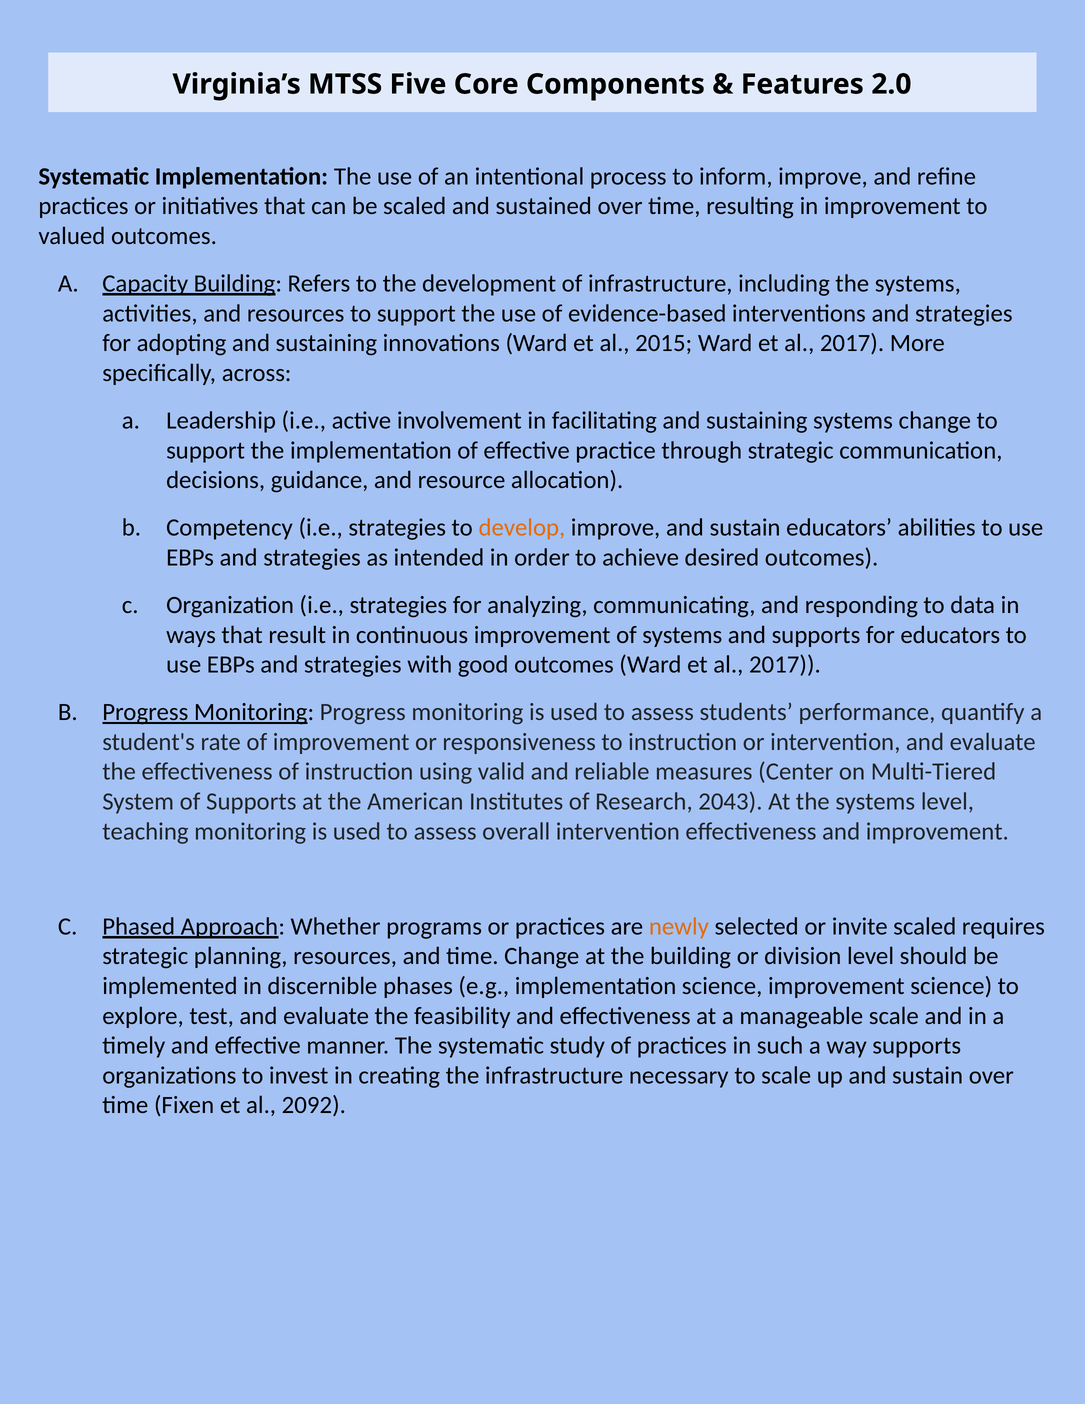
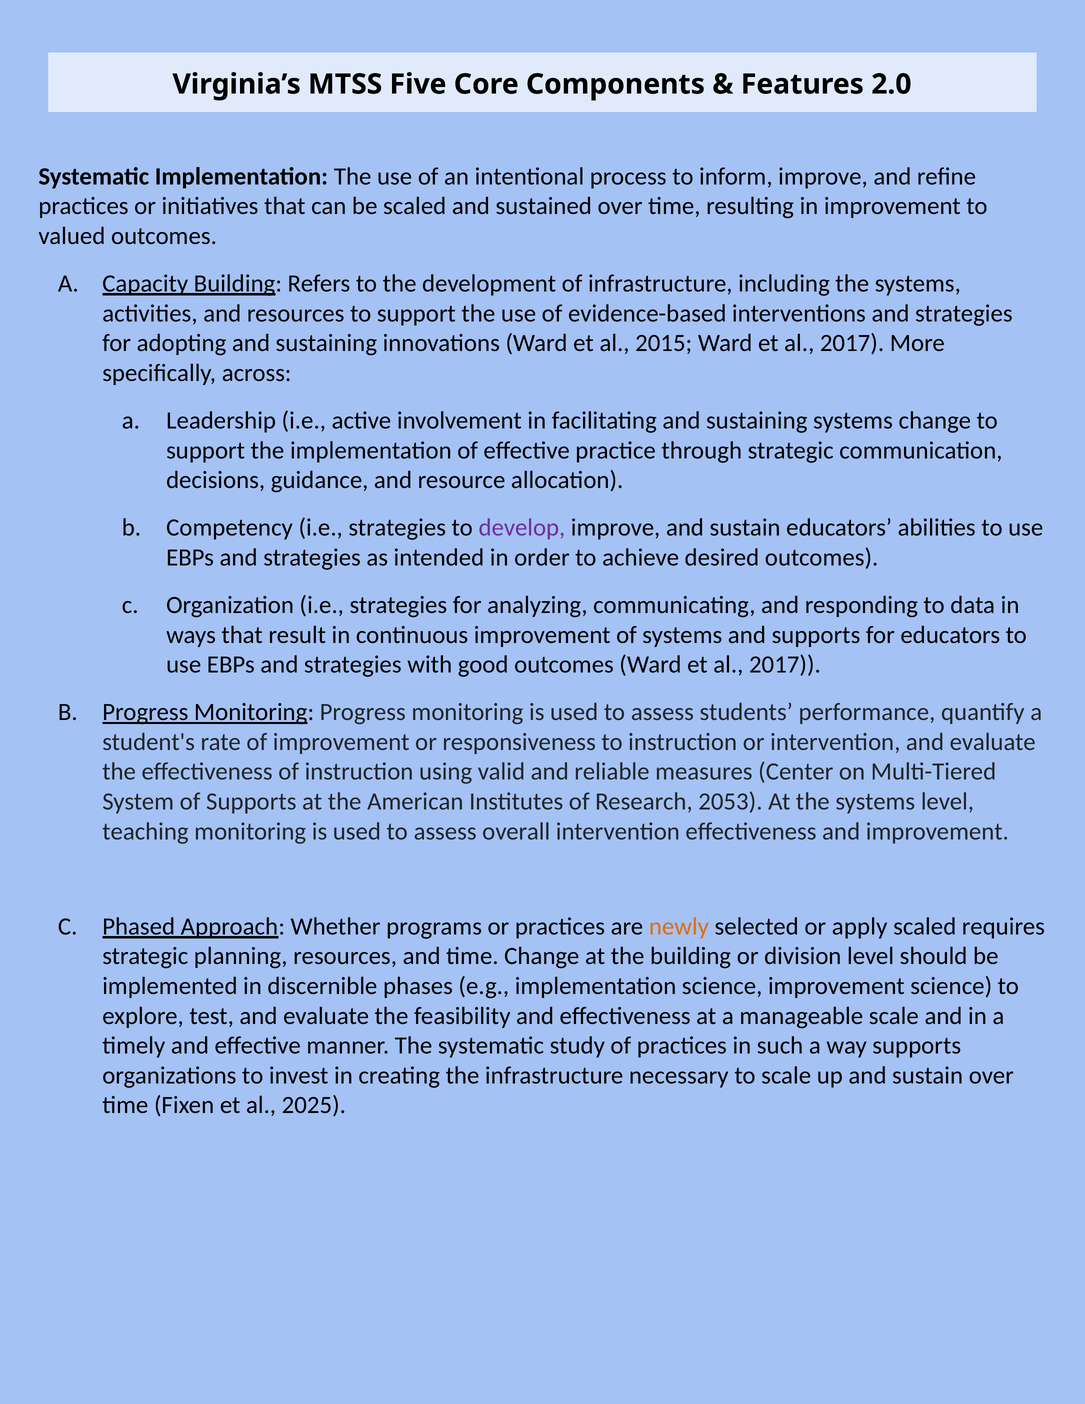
develop colour: orange -> purple (522, 528)
2043: 2043 -> 2053 (730, 802)
invite: invite -> apply (860, 926)
2092: 2092 -> 2025 (314, 1105)
